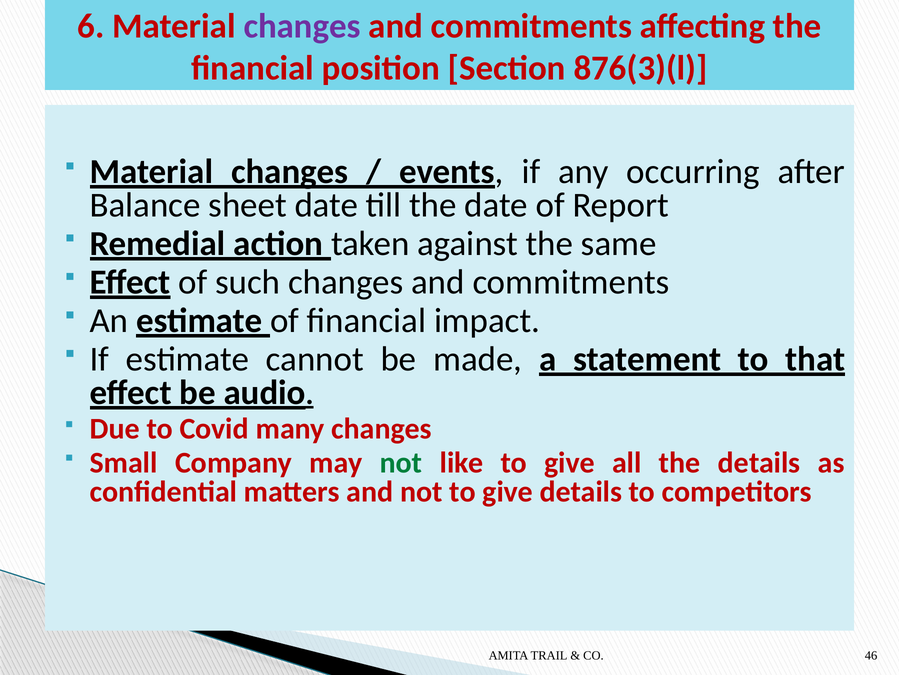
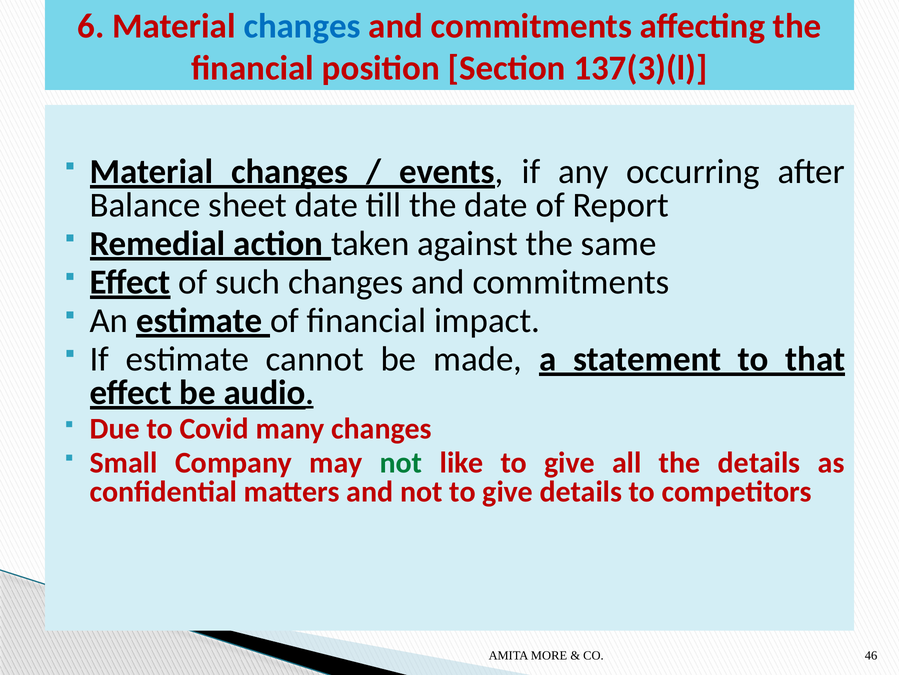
changes colour: purple -> blue (302, 26)
876(3)(l: 876(3)(l -> 137(3)(l (641, 68)
TRAIL: TRAIL -> MORE (549, 655)
